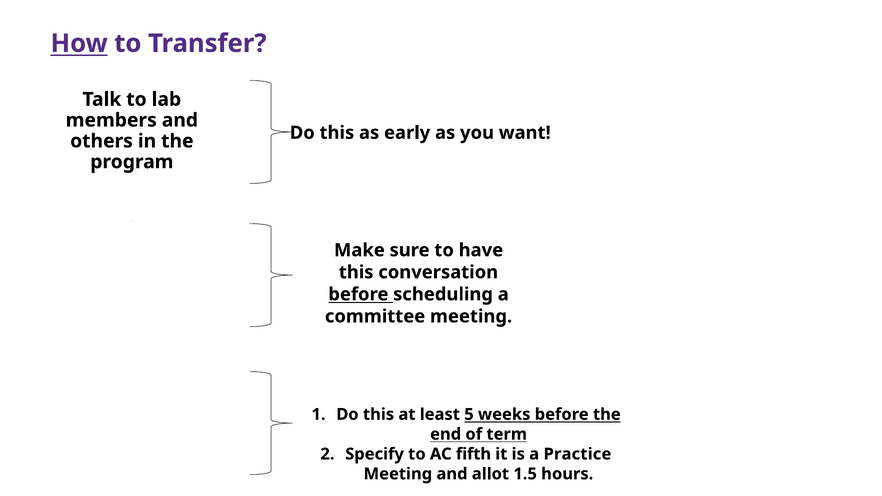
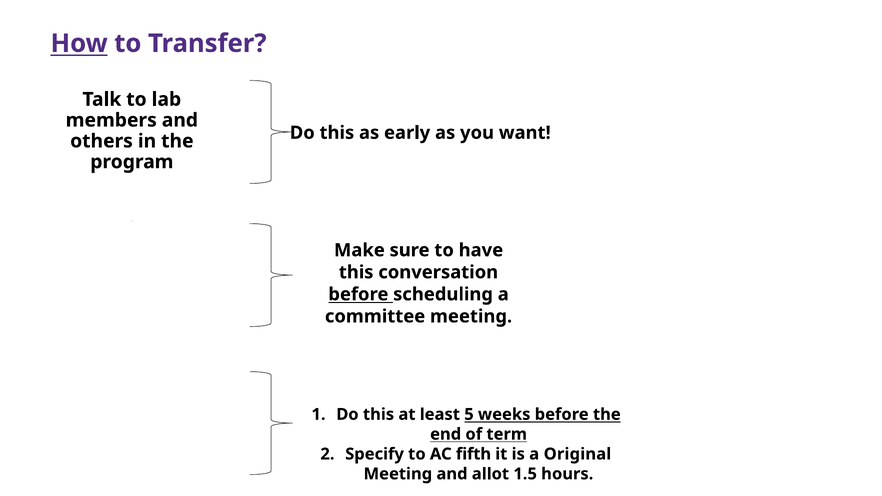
Practice: Practice -> Original (577, 454)
